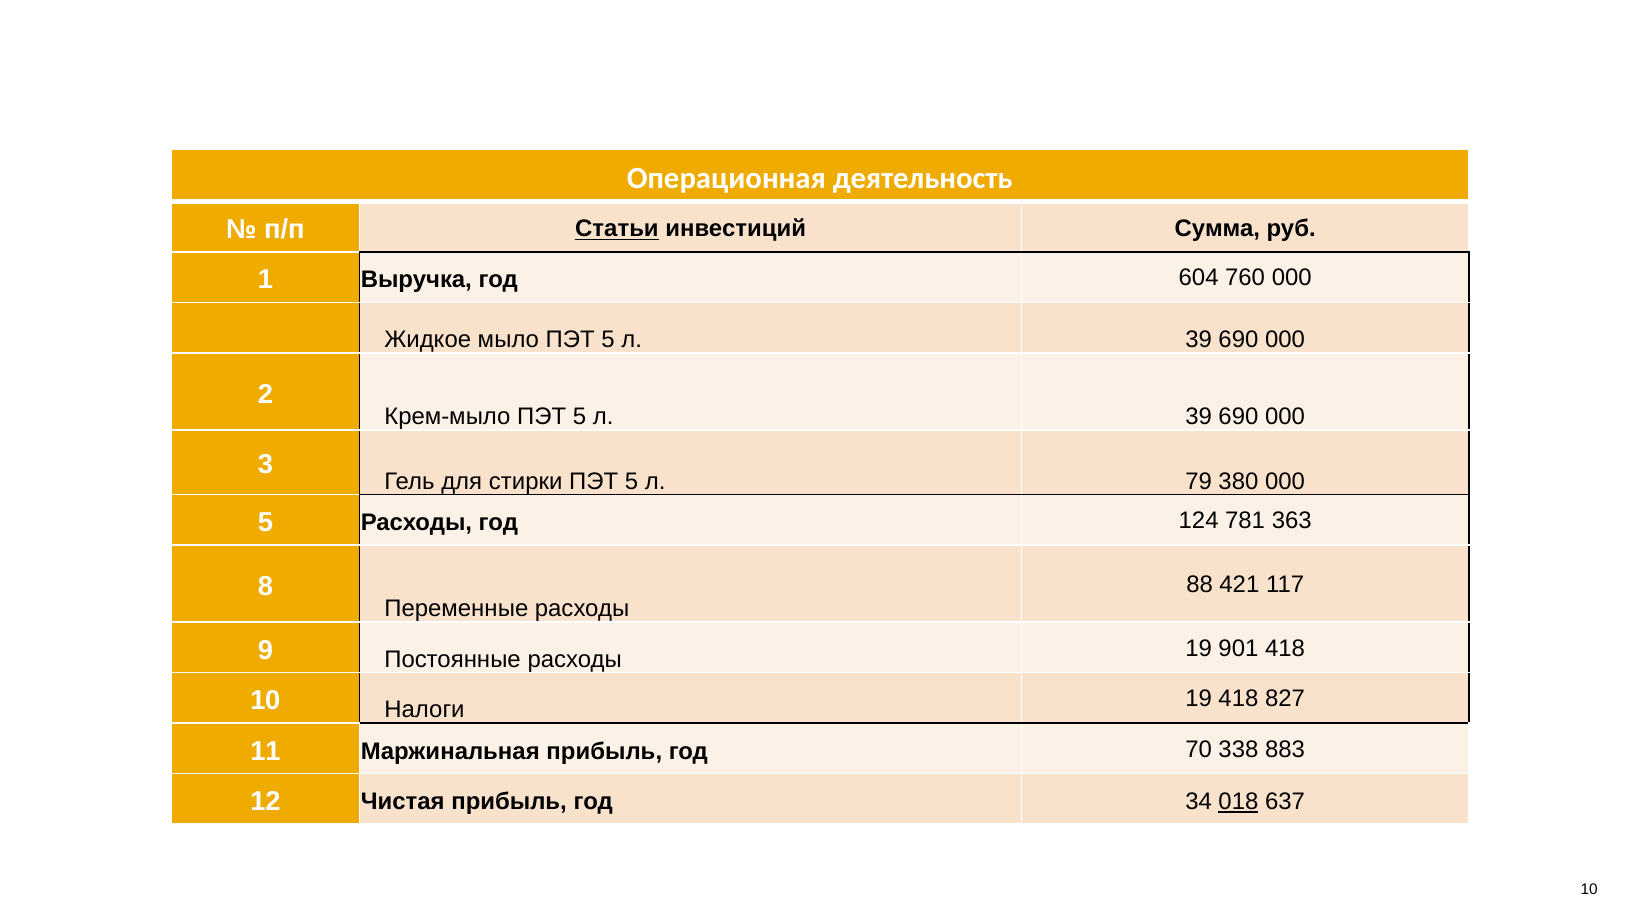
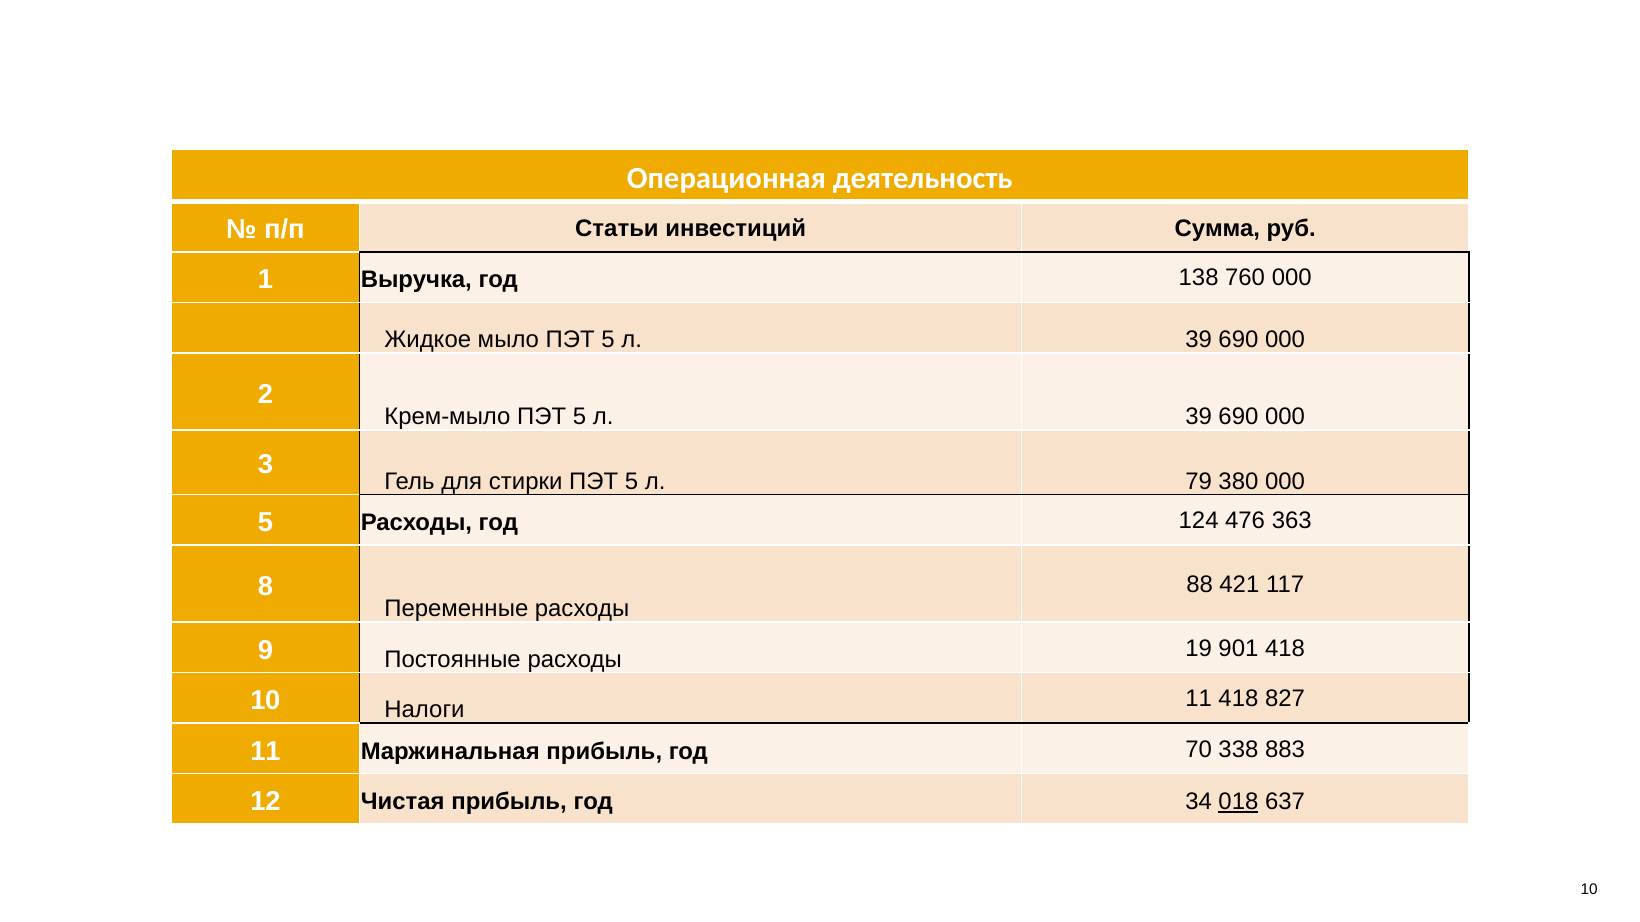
Статьи underline: present -> none (617, 229)
604: 604 -> 138 (1199, 278)
781: 781 -> 476 (1245, 521)
Налоги 19: 19 -> 11 (1199, 699)
